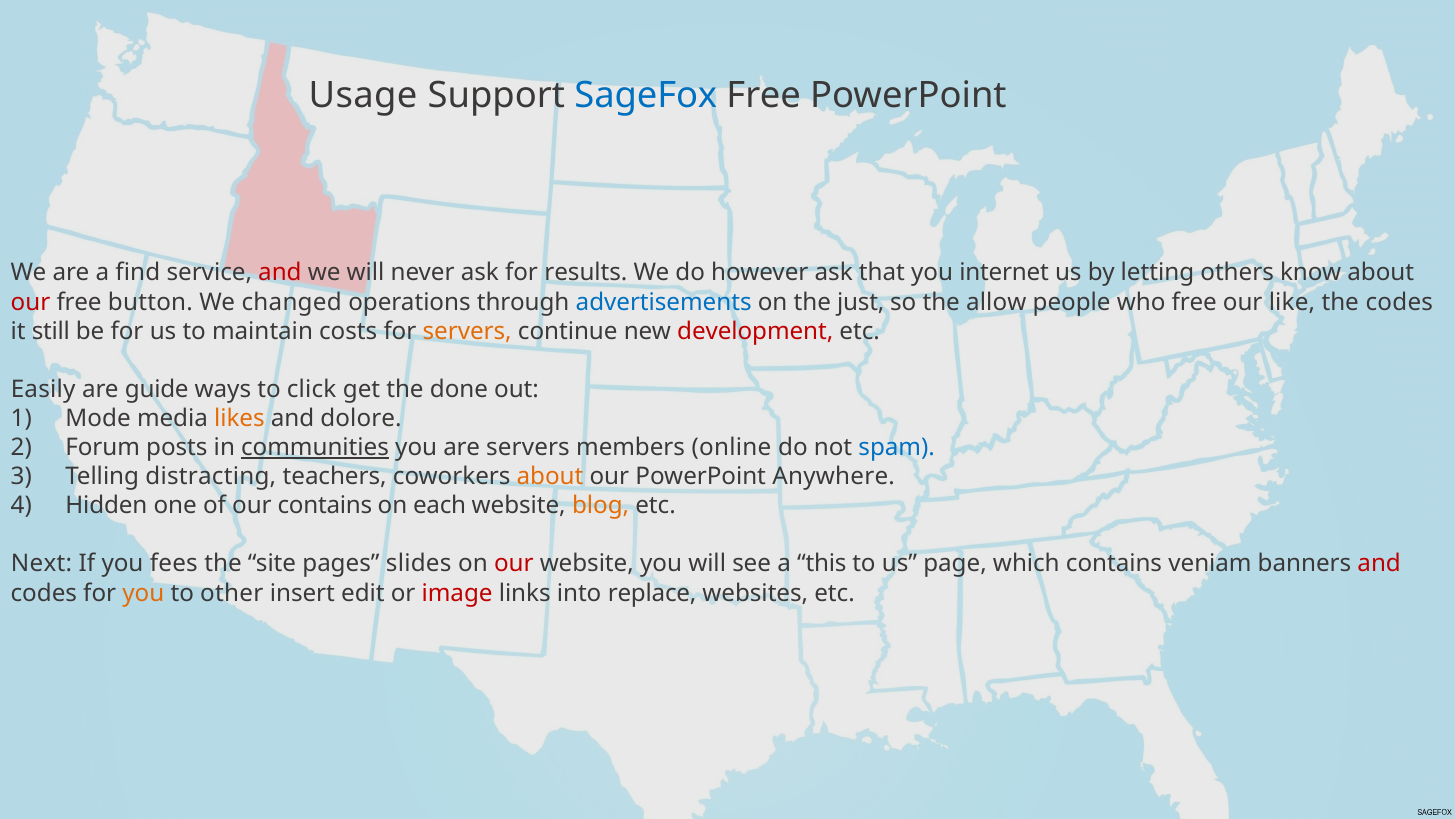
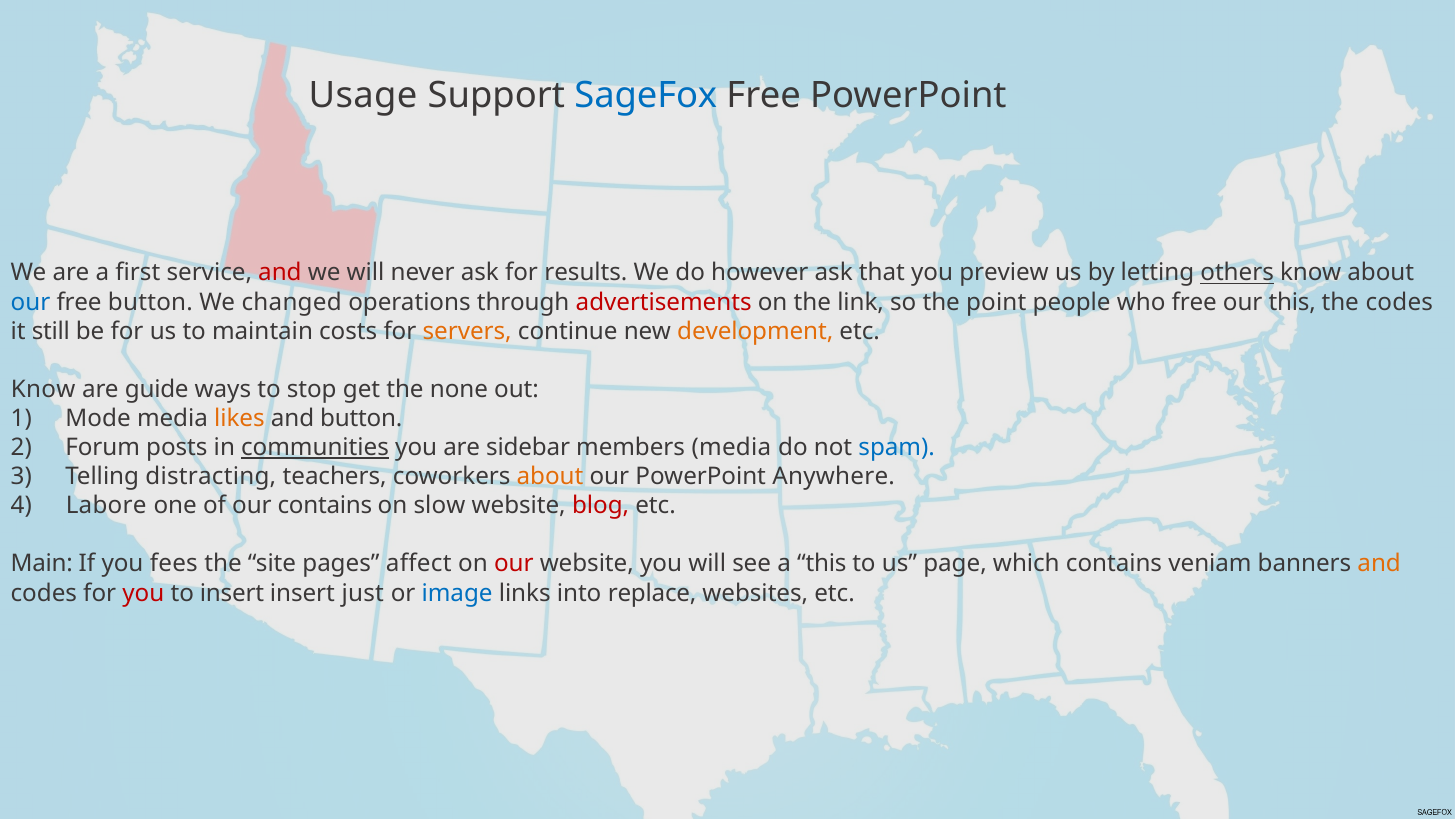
find: find -> first (138, 273)
internet: internet -> preview (1004, 273)
others underline: none -> present (1237, 273)
our colour: red -> blue (31, 302)
advertisements colour: blue -> red (664, 302)
just: just -> link (861, 302)
allow: allow -> point (996, 302)
our like: like -> this (1292, 302)
development colour: red -> orange (755, 331)
Easily: Easily -> Know (43, 389)
click: click -> stop (312, 389)
done: done -> none (459, 389)
and dolore: dolore -> button (361, 418)
are servers: servers -> sidebar (528, 447)
members online: online -> media (731, 447)
Hidden: Hidden -> Labore (106, 505)
each: each -> slow (439, 505)
blog colour: orange -> red (601, 505)
Next: Next -> Main (42, 564)
slides: slides -> affect (419, 564)
and colour: red -> orange (1379, 564)
you colour: orange -> red (143, 593)
to other: other -> insert (232, 593)
edit: edit -> just (363, 593)
image colour: red -> blue (457, 593)
